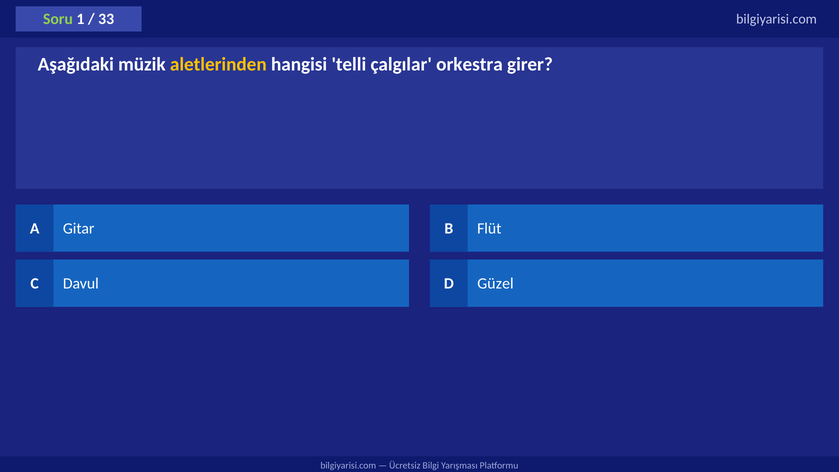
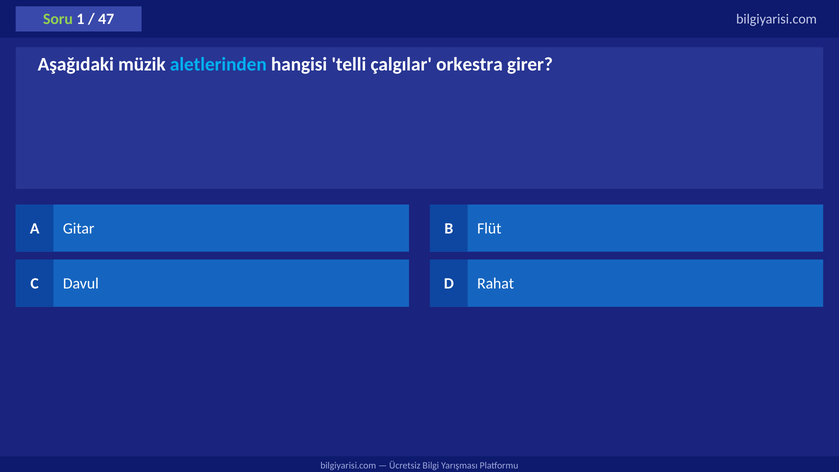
33: 33 -> 47 (106, 19)
aletlerinden colour: yellow -> light blue (218, 65)
Güzel: Güzel -> Rahat (496, 283)
